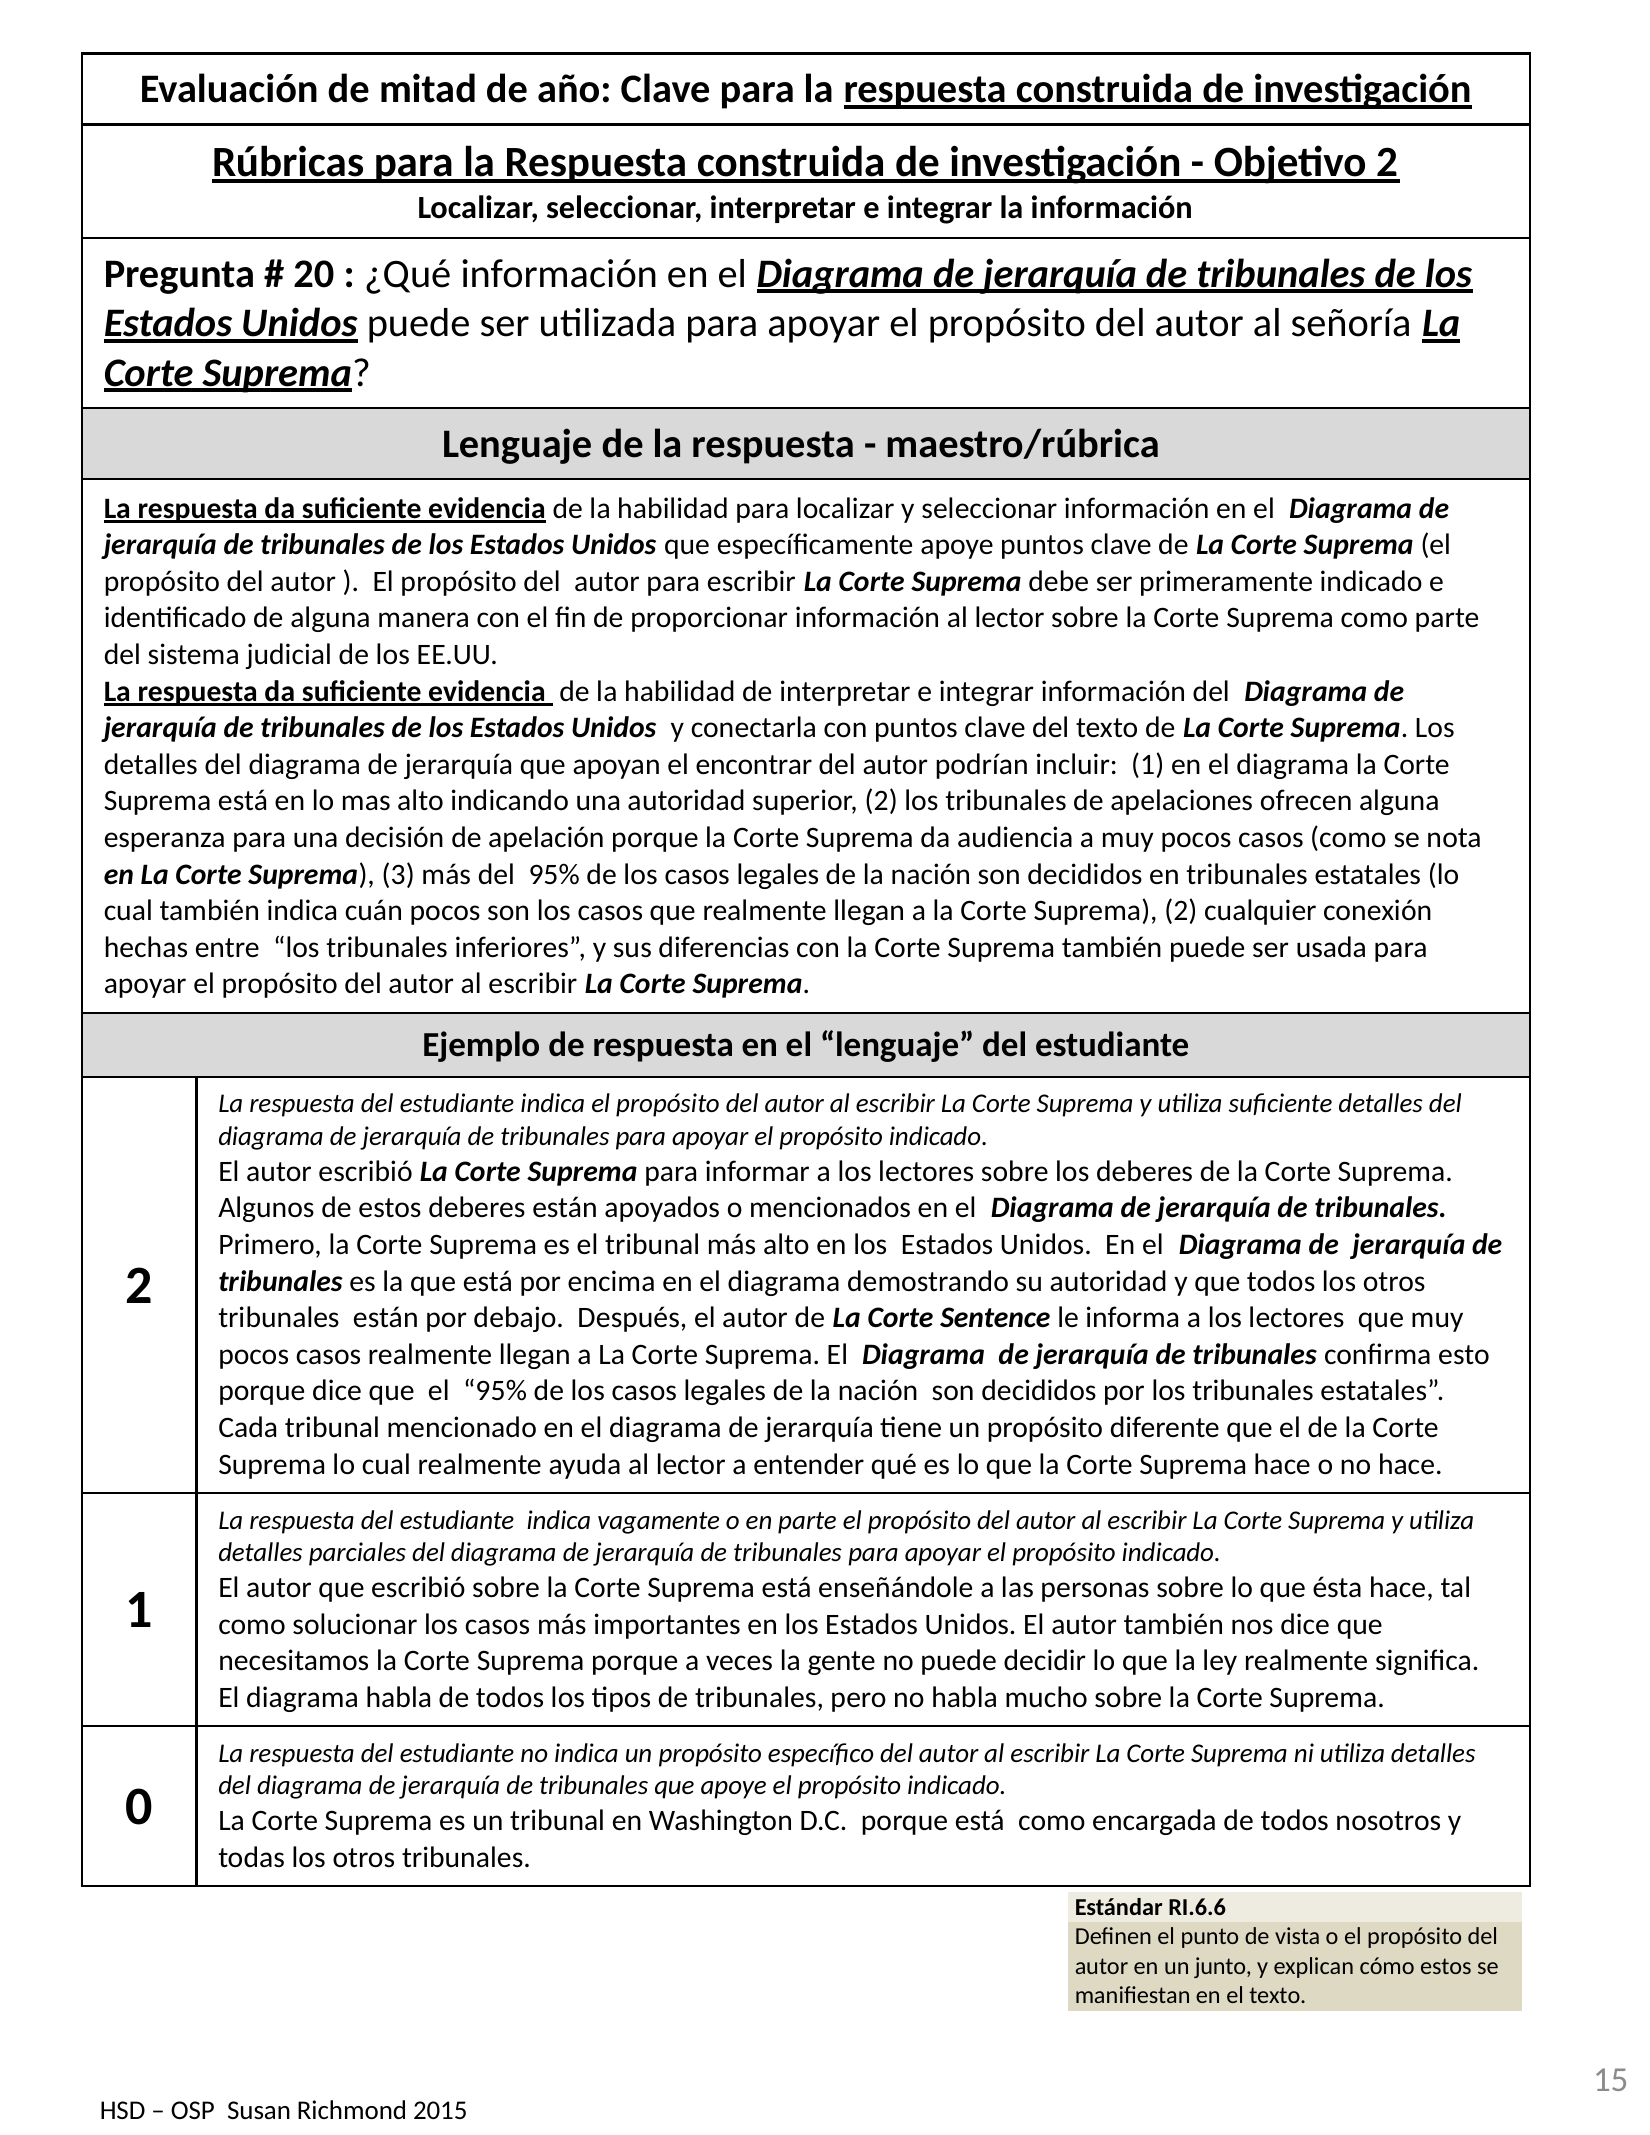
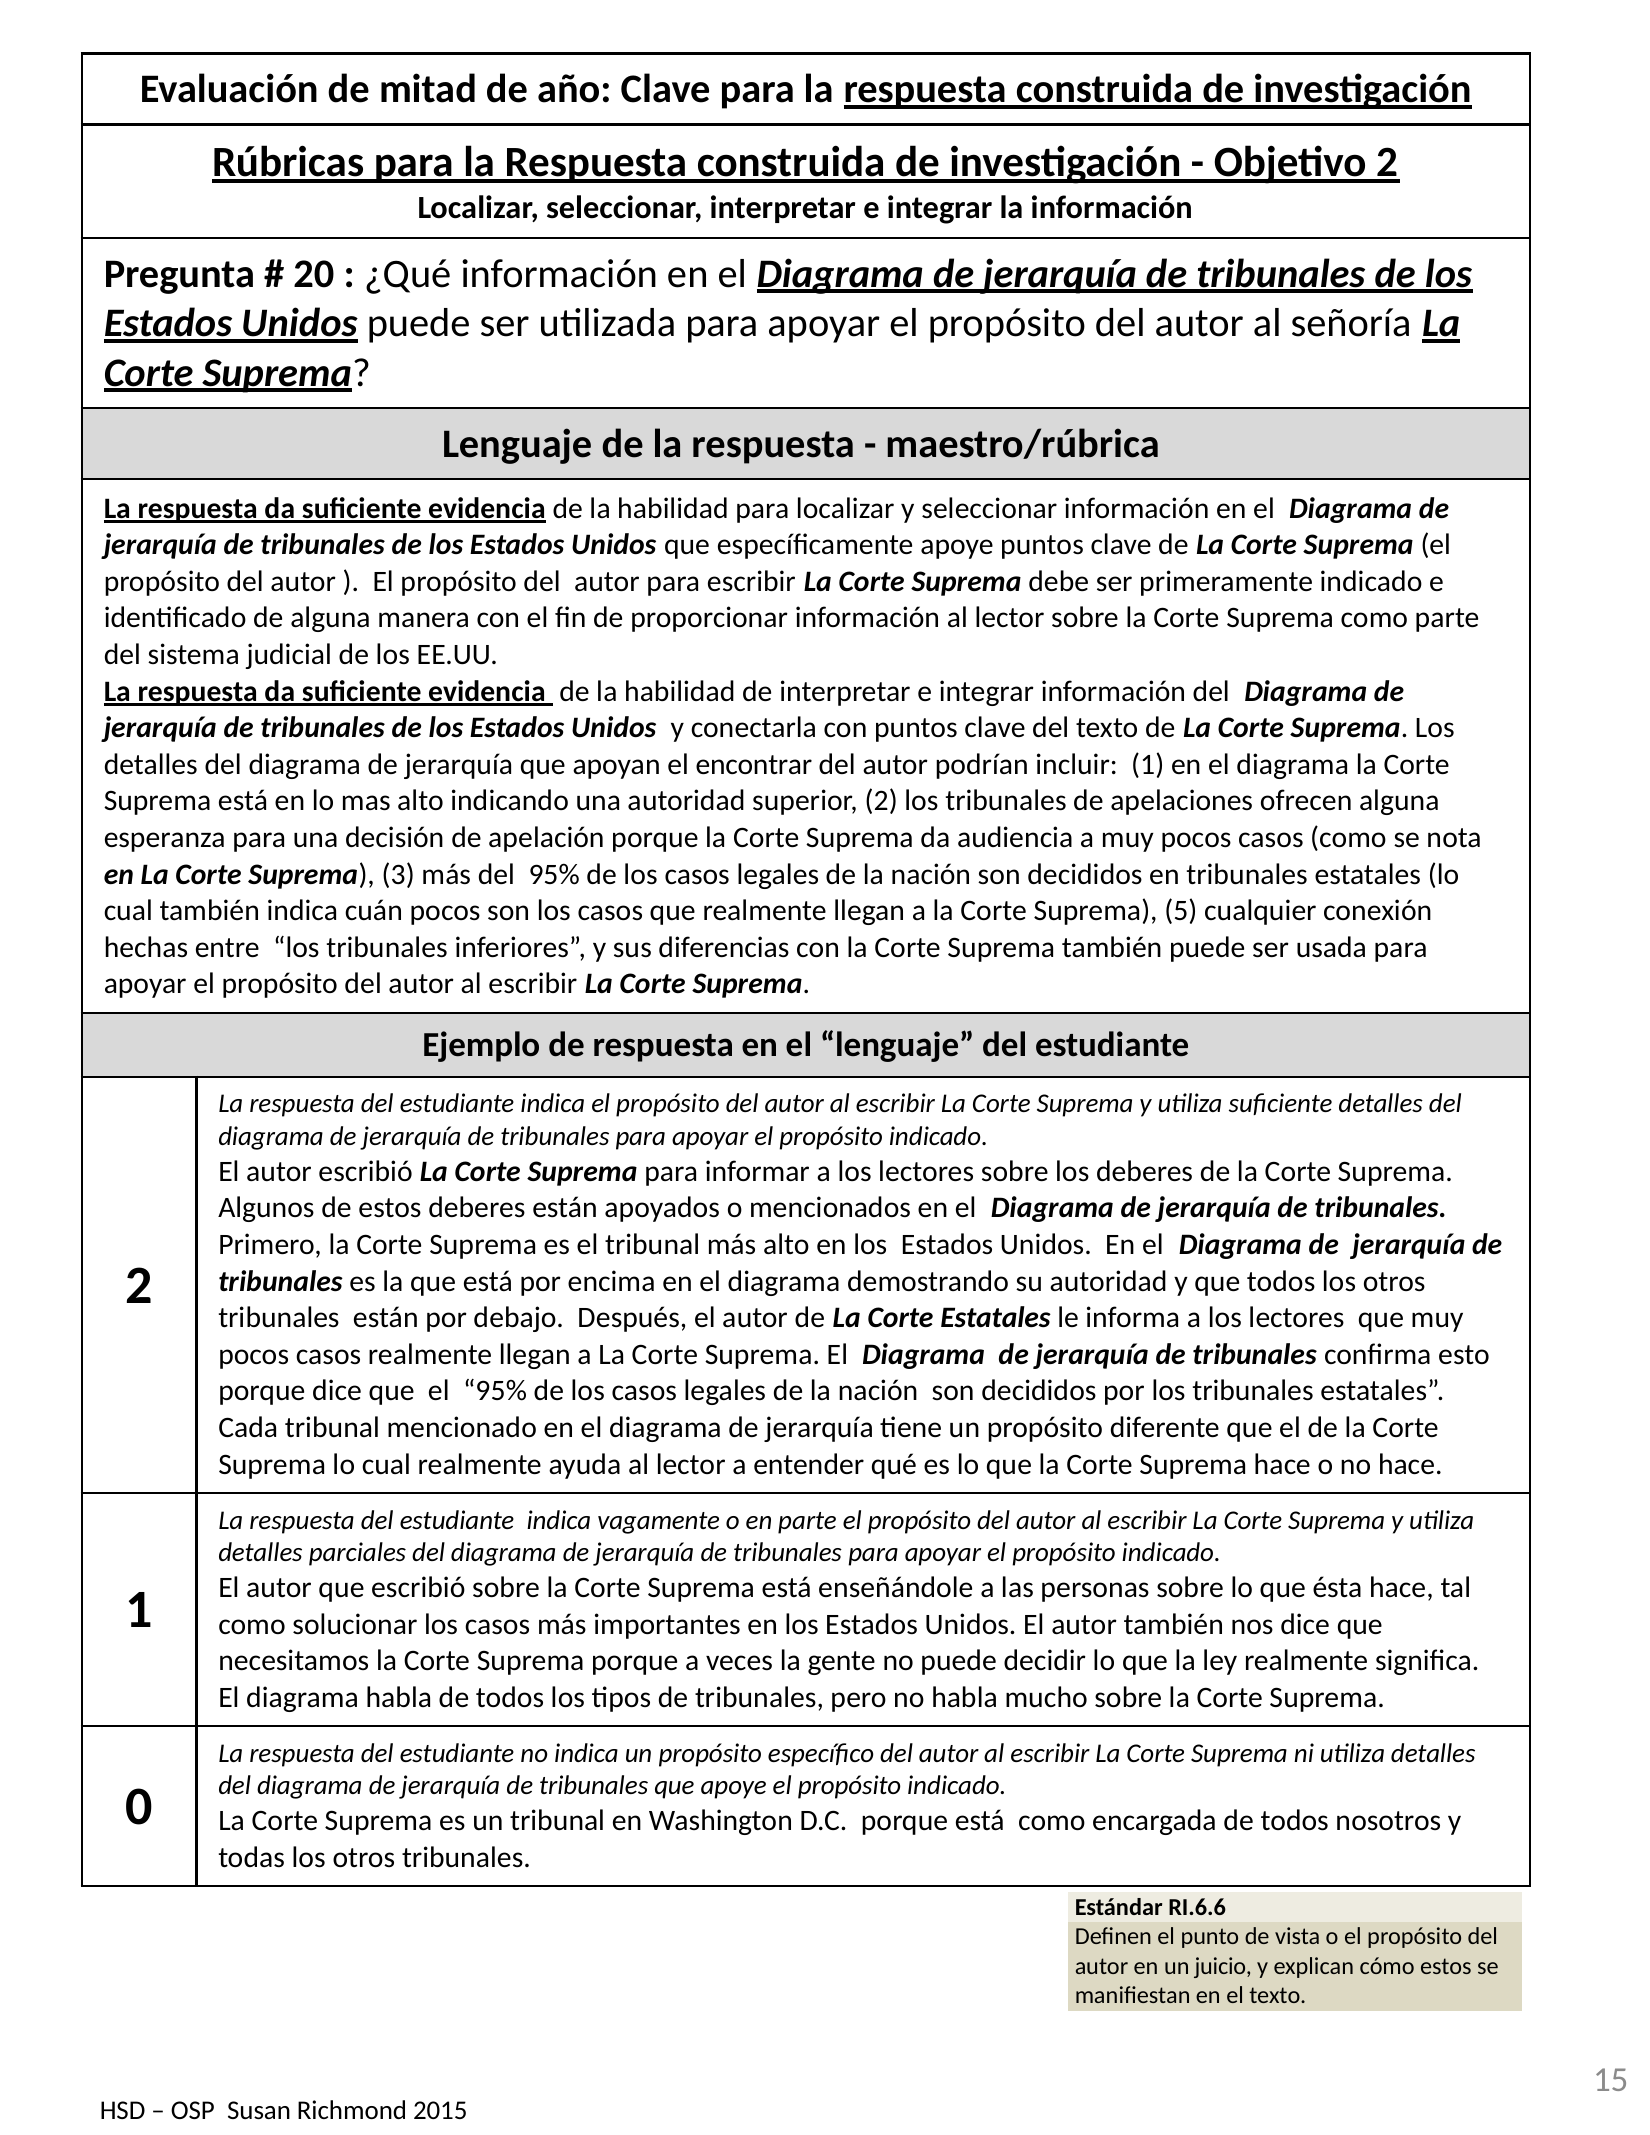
Suprema 2: 2 -> 5 (1181, 911)
Corte Sentence: Sentence -> Estatales (995, 1318)
junto: junto -> juicio (1223, 1967)
